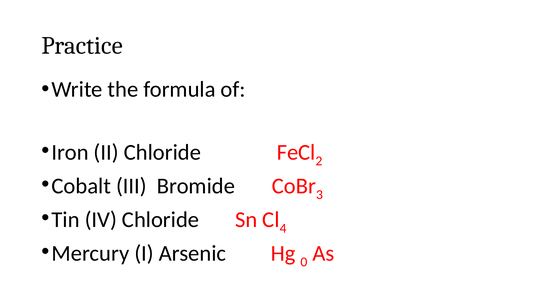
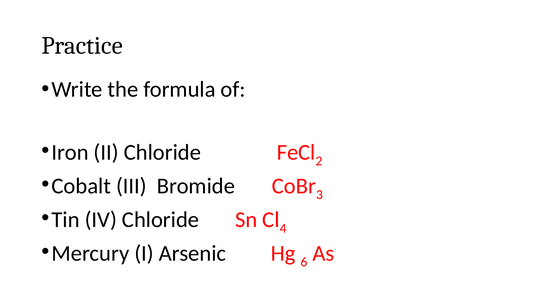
0: 0 -> 6 (304, 262)
